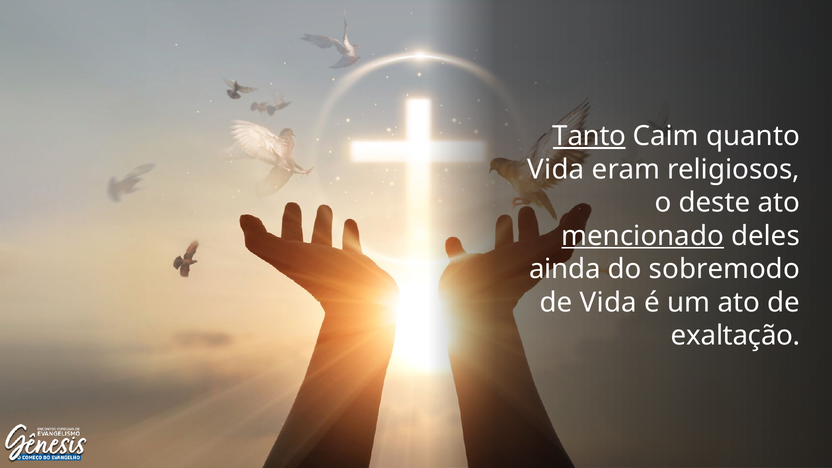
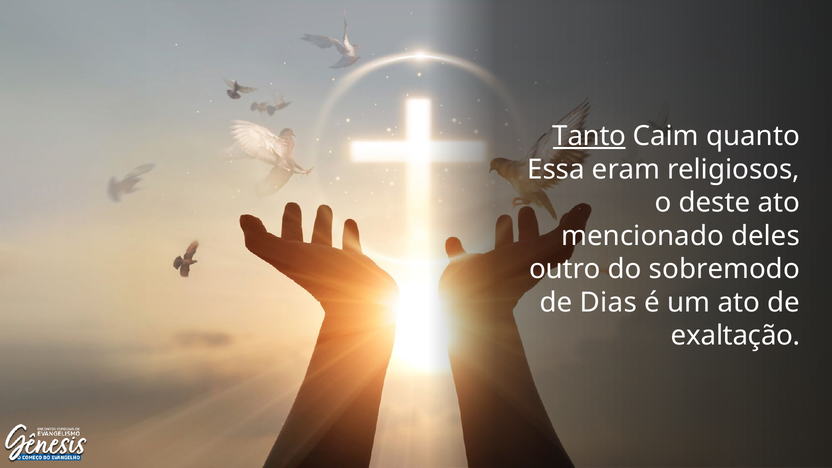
Vida: Vida -> Essa (556, 169)
mencionado underline: present -> none (643, 236)
ainda: ainda -> outro (565, 269)
de Vida: Vida -> Dias (608, 303)
